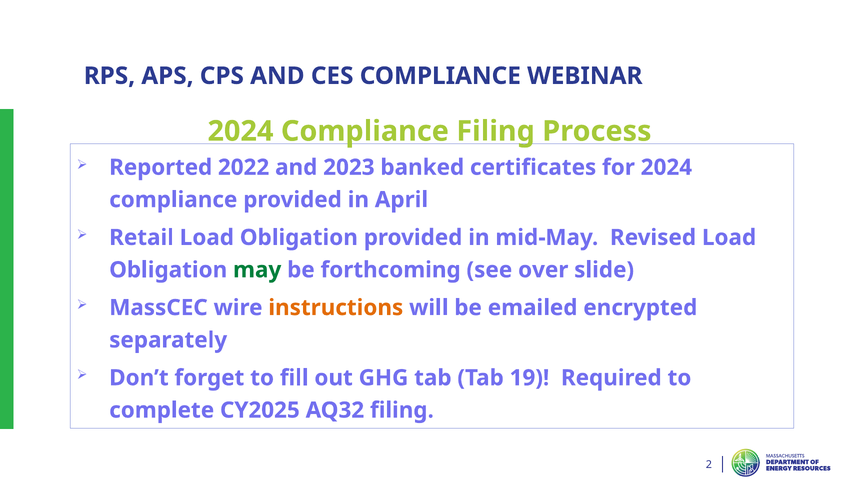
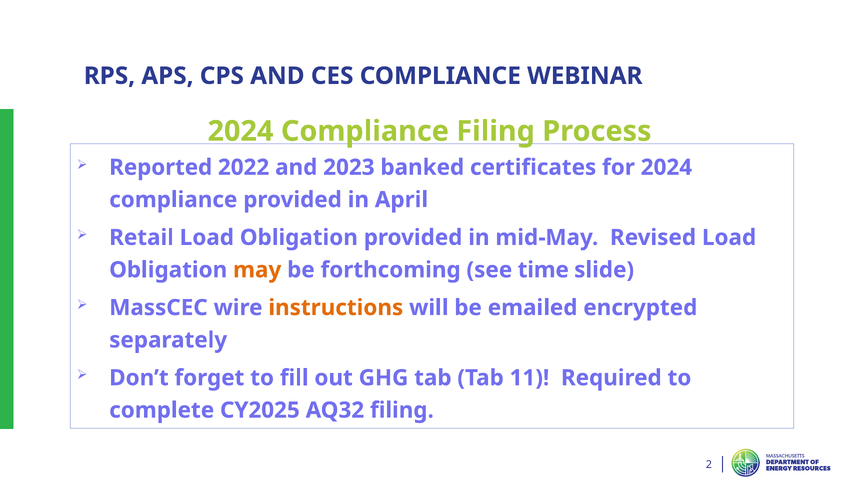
may colour: green -> orange (257, 270)
over: over -> time (543, 270)
19: 19 -> 11 (529, 378)
